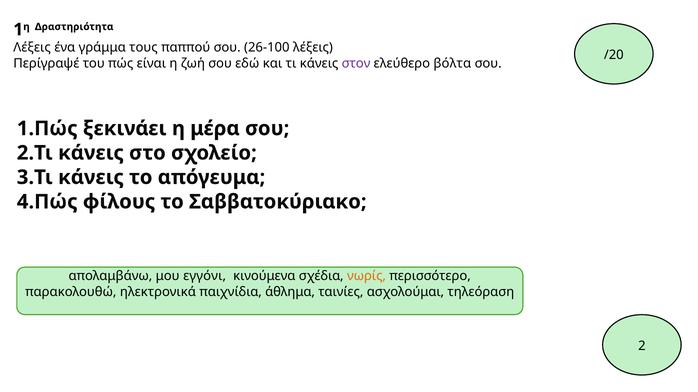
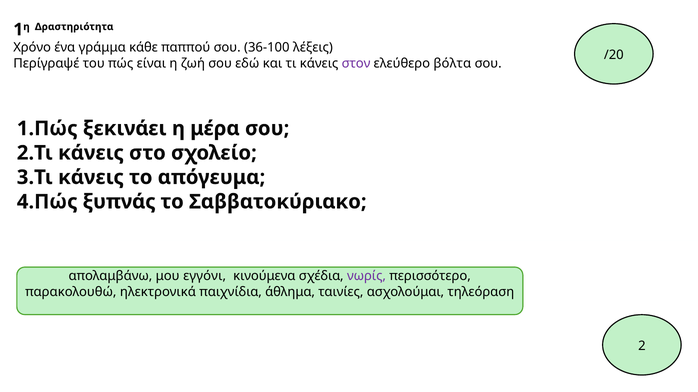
Λέξεις: Λέξεις -> Χρόνο (32, 48)
τους: τους -> κάθε (143, 48)
26-100: 26-100 -> 36-100 (267, 48)
φίλους: φίλους -> ξυπνάς (119, 202)
νωρίς colour: orange -> purple (366, 277)
